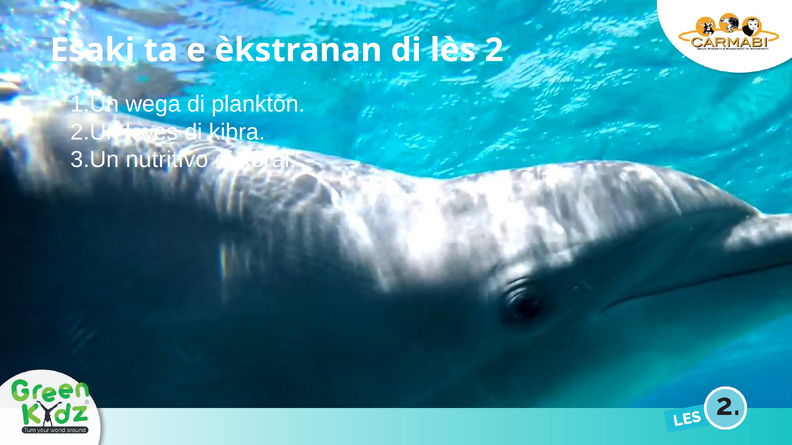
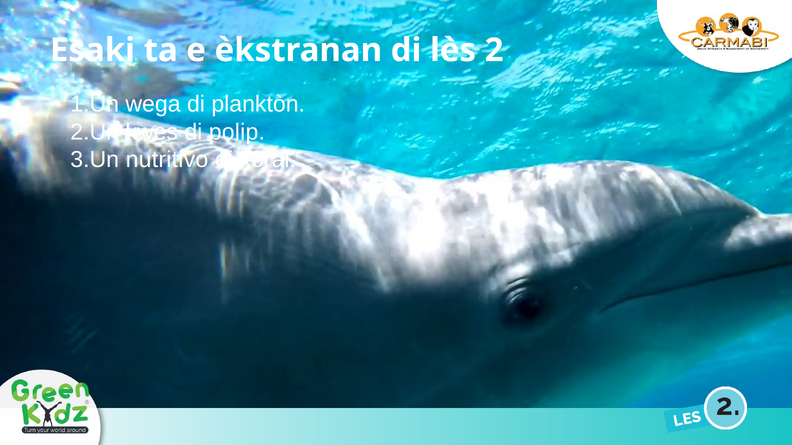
kibra: kibra -> polip (237, 132)
